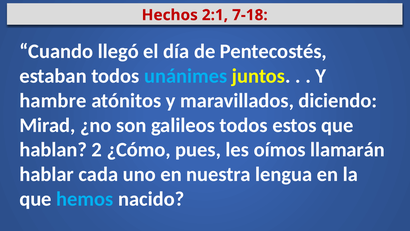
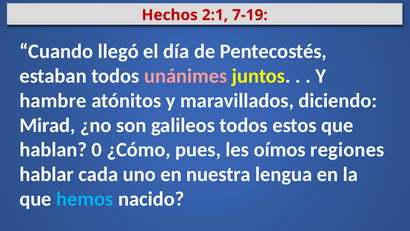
7-18: 7-18 -> 7-19 (250, 15)
unánimes colour: light blue -> pink (186, 76)
2: 2 -> 0 (97, 150)
llamarán: llamarán -> regiones (347, 150)
